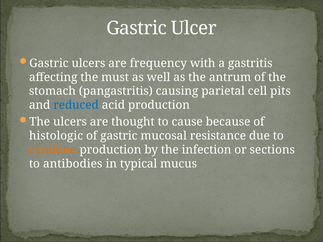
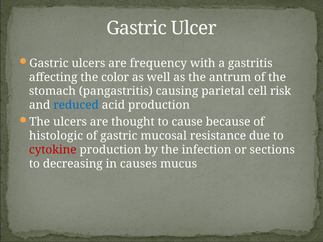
must: must -> color (115, 77)
pits: pits -> risk (281, 91)
cytokine colour: orange -> red (53, 150)
antibodies: antibodies -> decreasing (73, 164)
typical: typical -> causes (138, 164)
